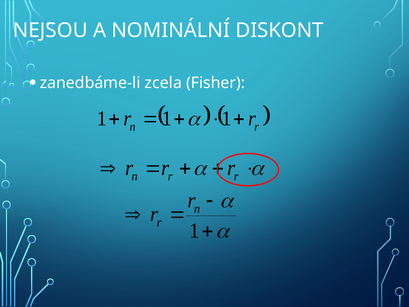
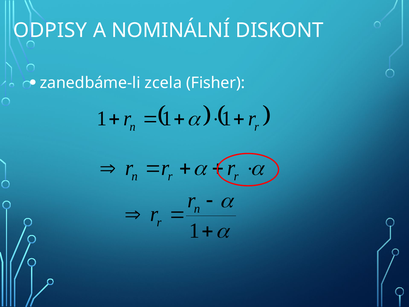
NEJSOU: NEJSOU -> ODPISY (50, 31)
